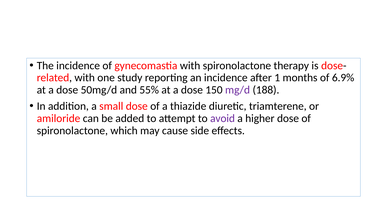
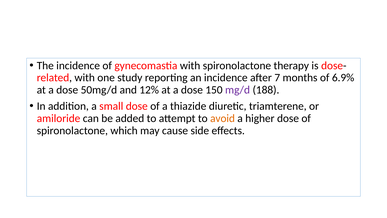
1: 1 -> 7 (277, 78)
55%: 55% -> 12% (149, 90)
avoid colour: purple -> orange (222, 118)
